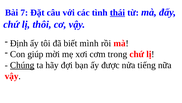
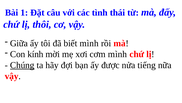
7: 7 -> 1 (24, 13)
thái underline: present -> none (117, 13)
Định: Định -> Giữa (19, 43)
giúp: giúp -> kính (35, 54)
cơm trong: trong -> mình (117, 54)
